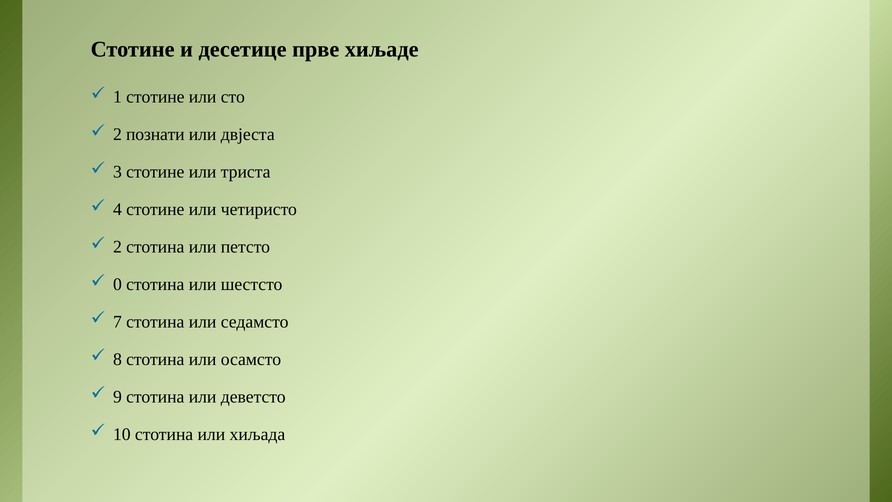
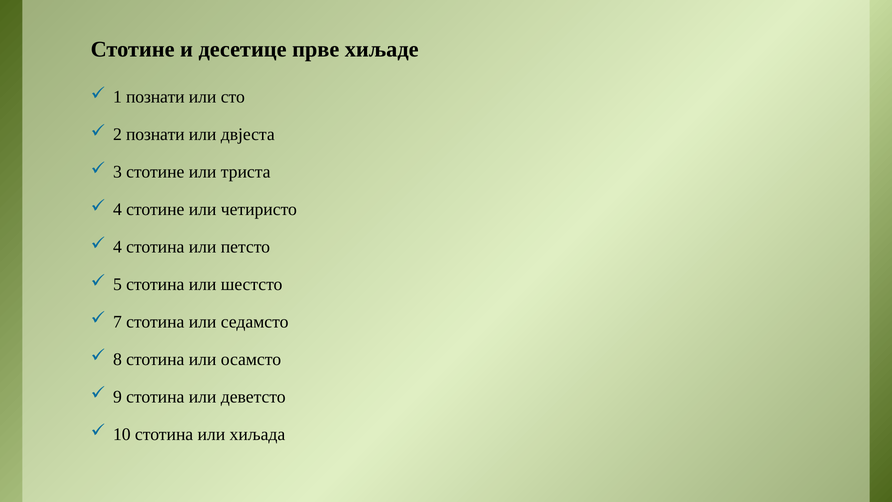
1 стотине: стотине -> познати (155, 97)
2: 2 -> 4 (117, 247)
0: 0 -> 5 (117, 284)
